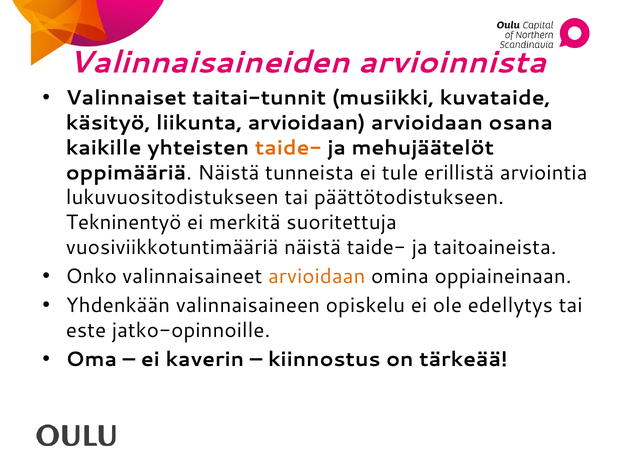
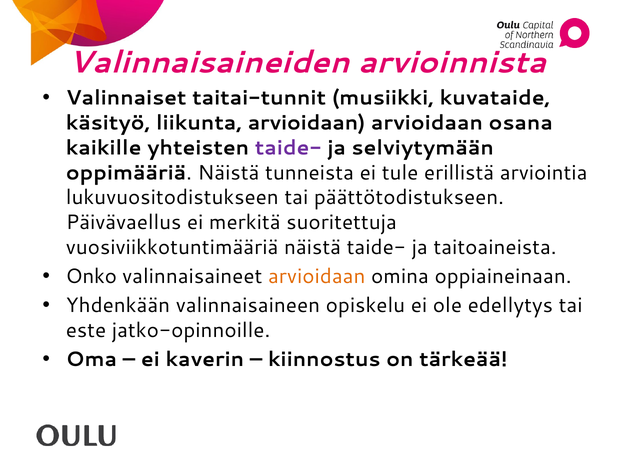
taide- colour: orange -> purple (288, 148)
mehujäätelöt: mehujäätelöt -> selviytymään (423, 148)
Tekninentyö: Tekninentyö -> Päivävaellus (124, 222)
